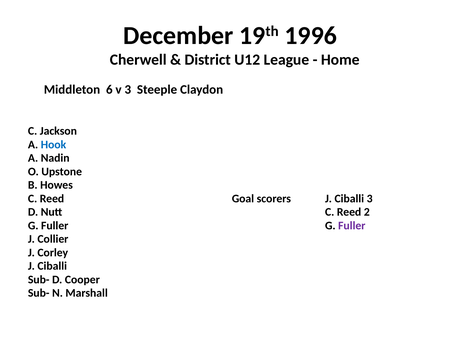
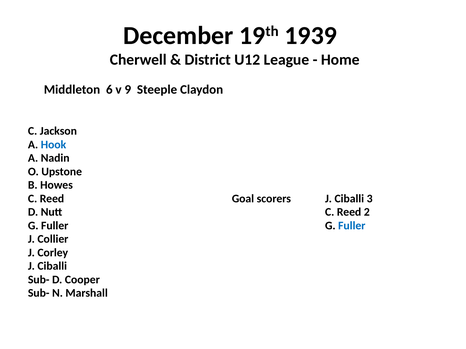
1996: 1996 -> 1939 (311, 36)
v 3: 3 -> 9 (128, 90)
Fuller colour: purple -> blue (352, 226)
